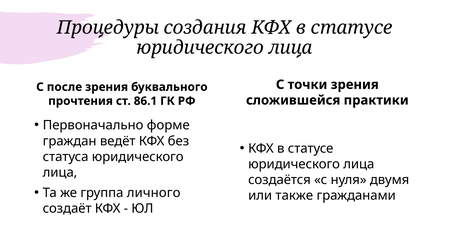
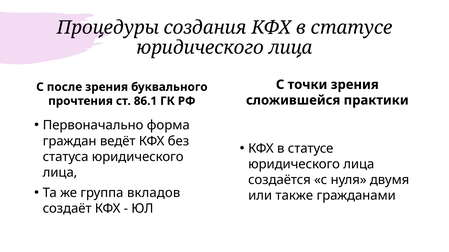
форме: форме -> форма (168, 126)
личного: личного -> вкладов (154, 193)
